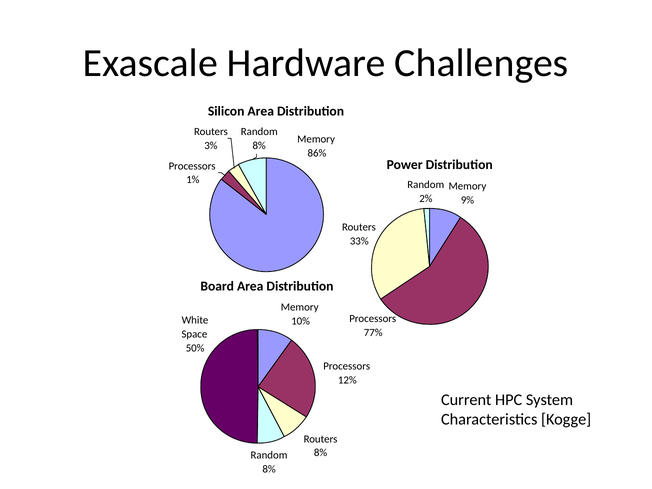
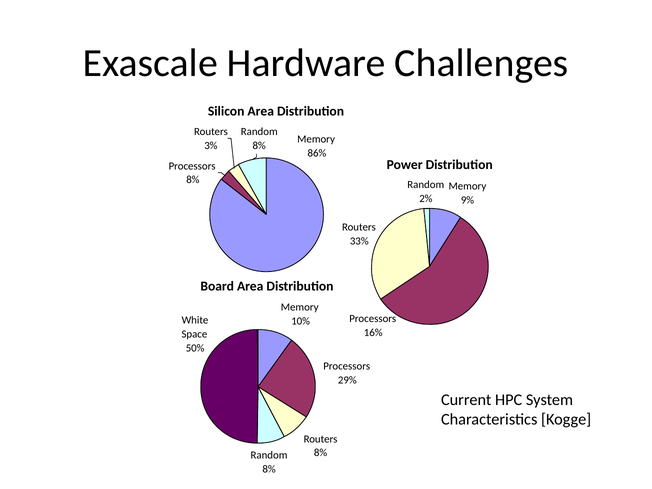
1%: 1% -> 8% (193, 180)
77%: 77% -> 16% (373, 332)
12%: 12% -> 29% (347, 380)
